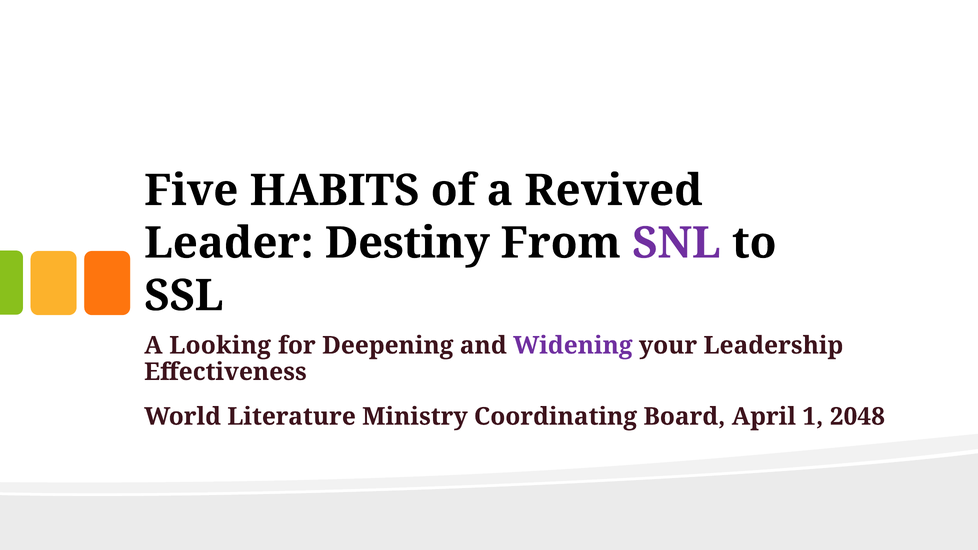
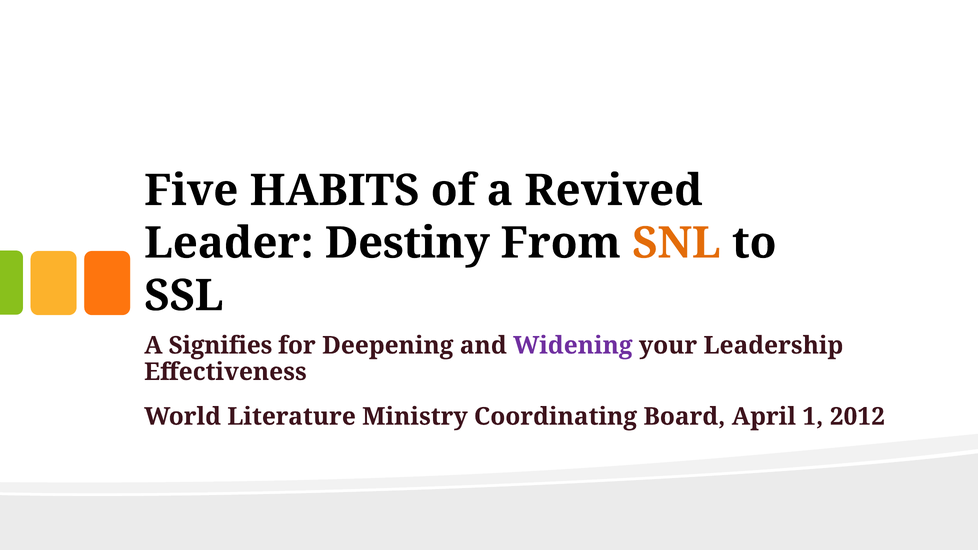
SNL colour: purple -> orange (676, 243)
Looking: Looking -> Signifies (220, 346)
2048: 2048 -> 2012 (857, 417)
